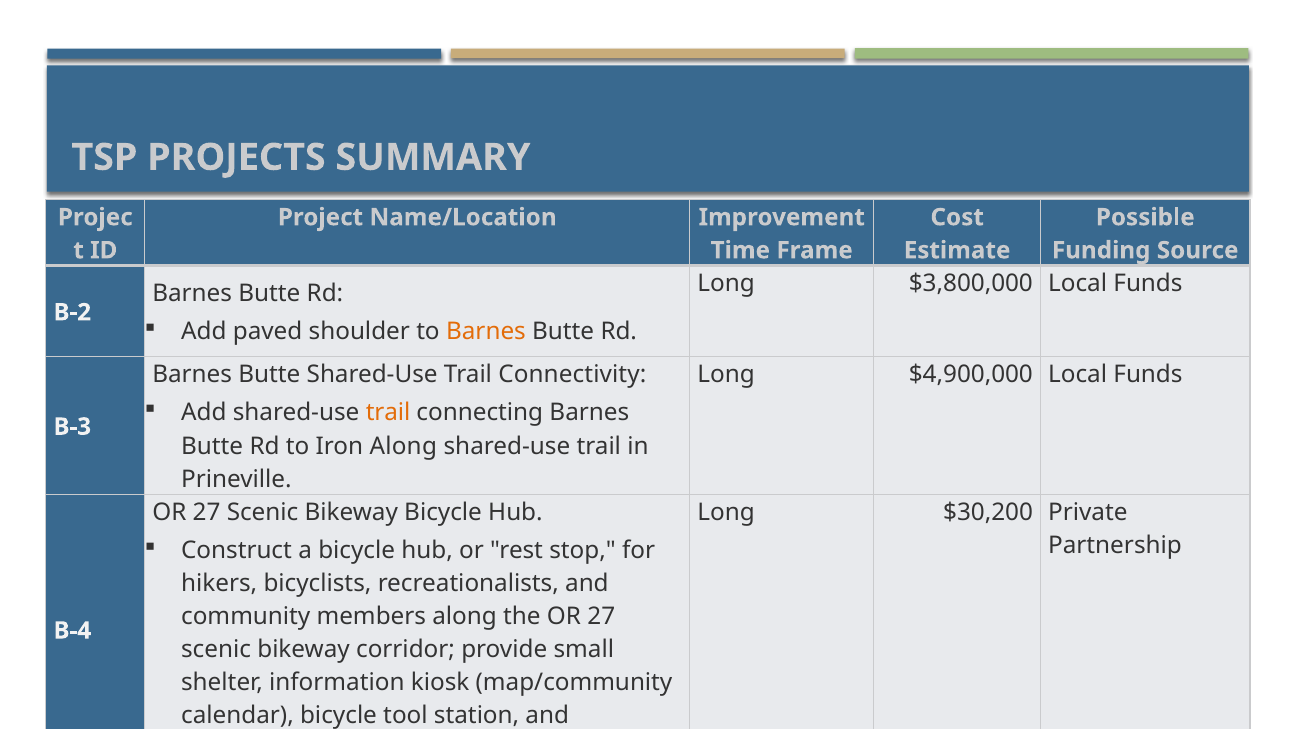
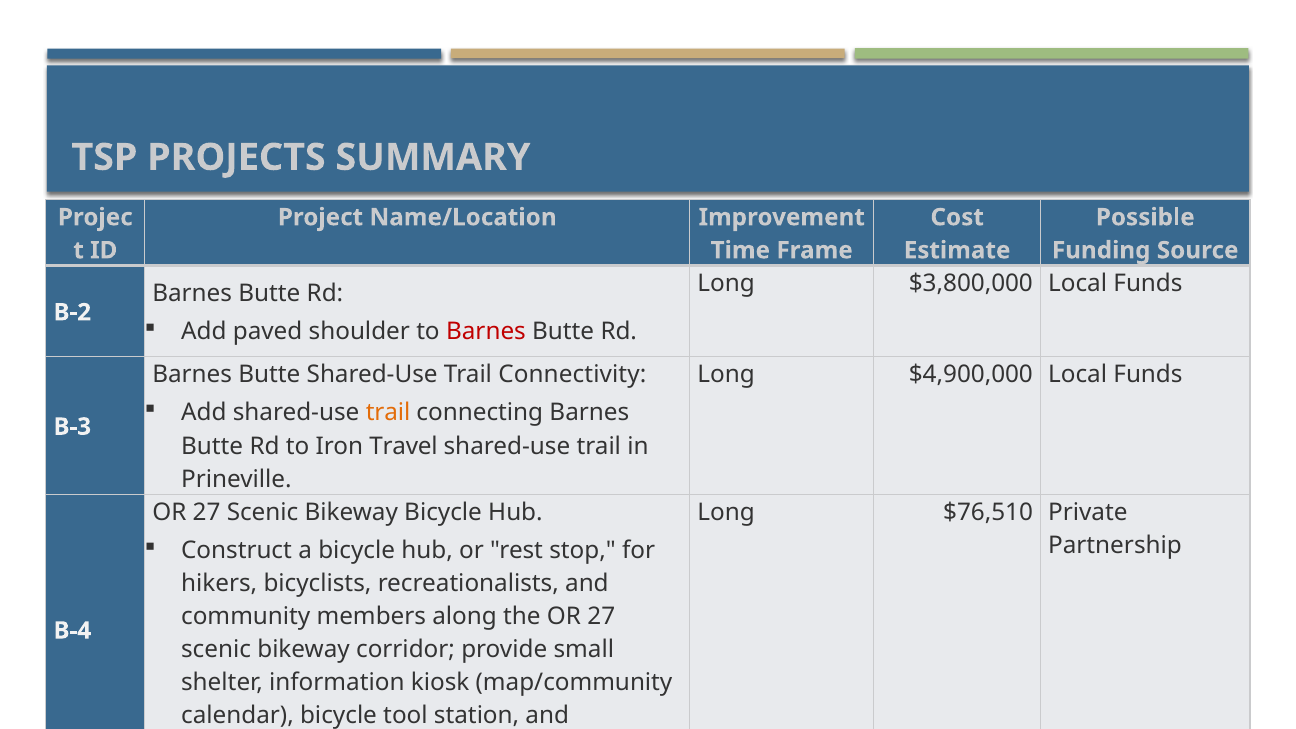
Barnes colour: orange -> red (486, 332)
Iron Along: Along -> Travel (403, 446)
$30,200: $30,200 -> $76,510 (988, 512)
